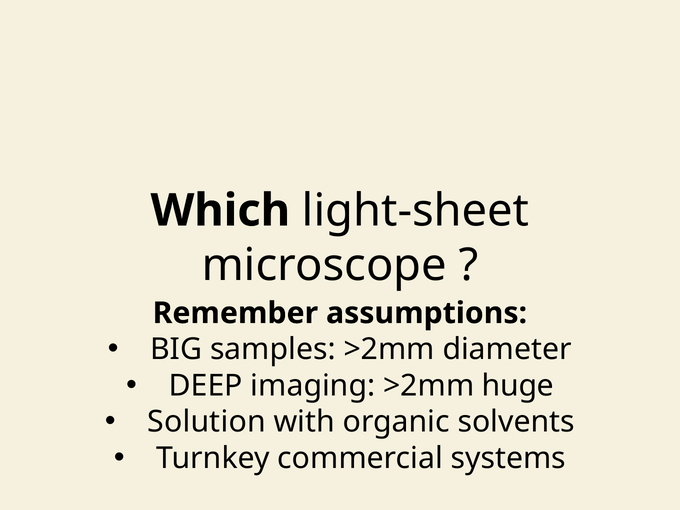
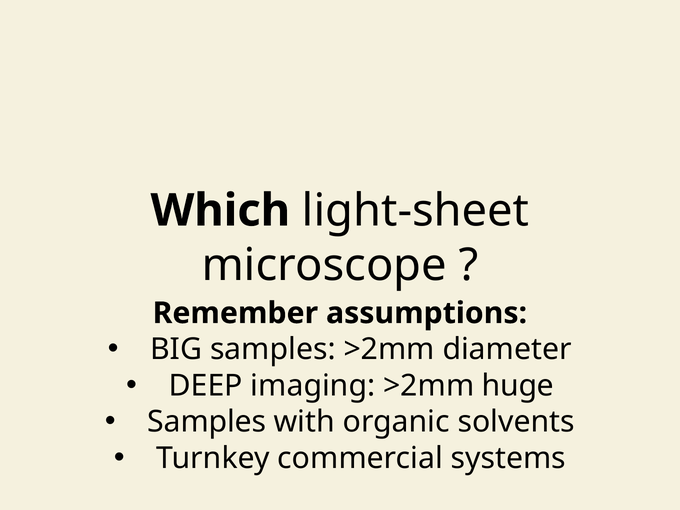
Solution: Solution -> Samples (207, 422)
